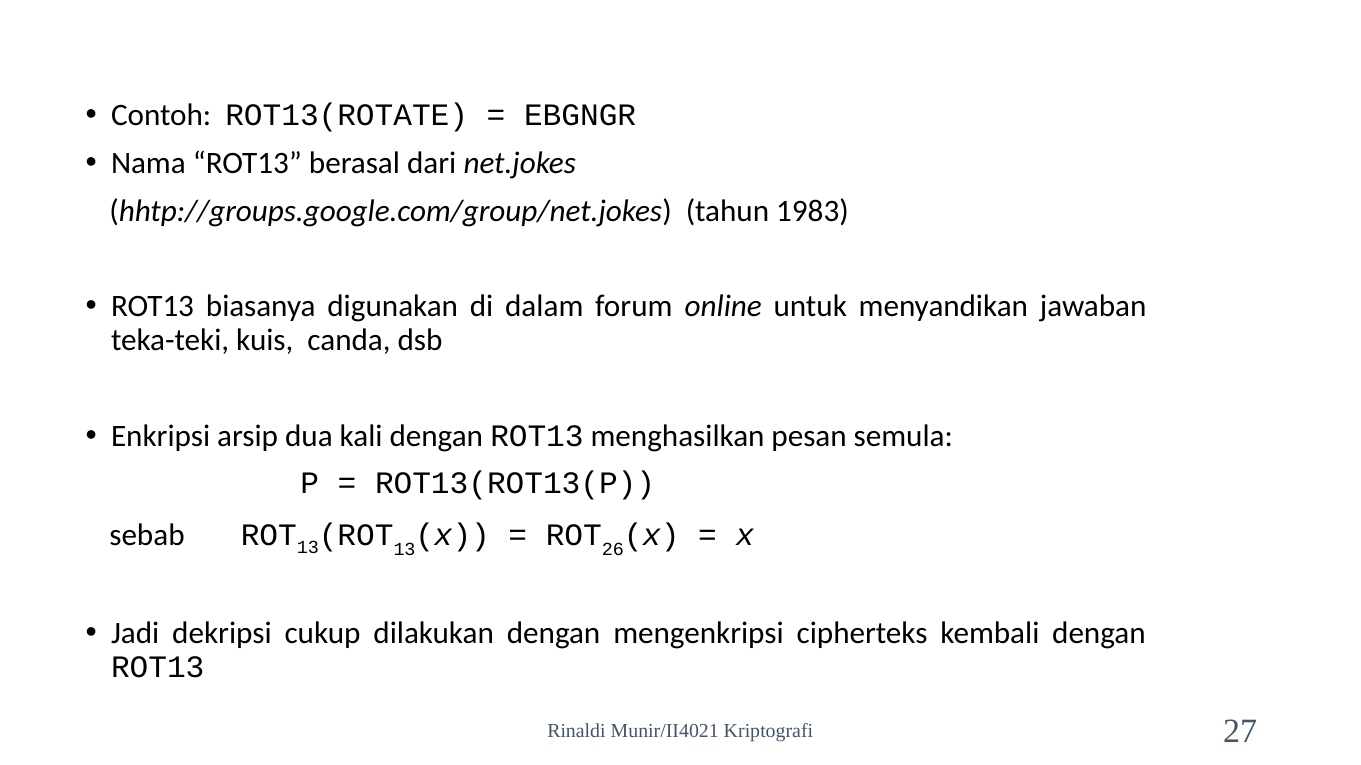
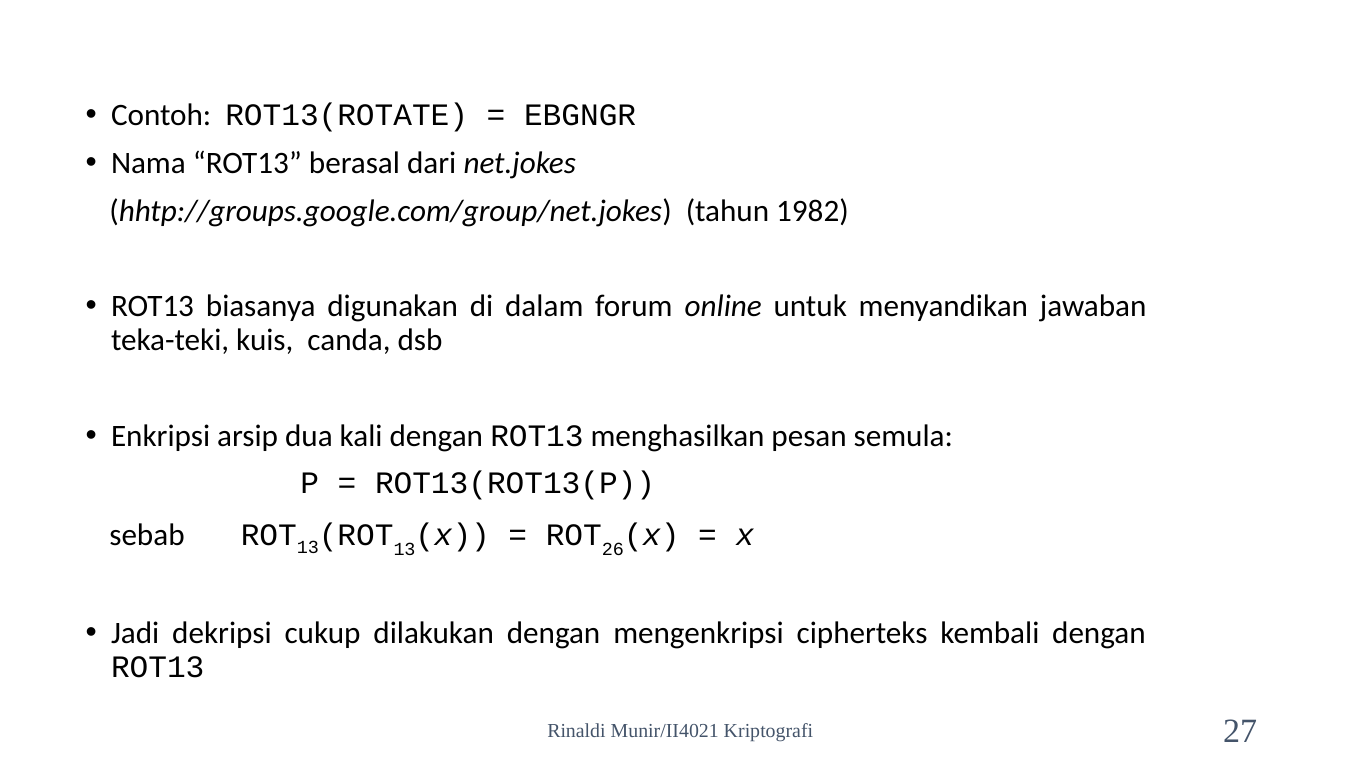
1983: 1983 -> 1982 (812, 211)
